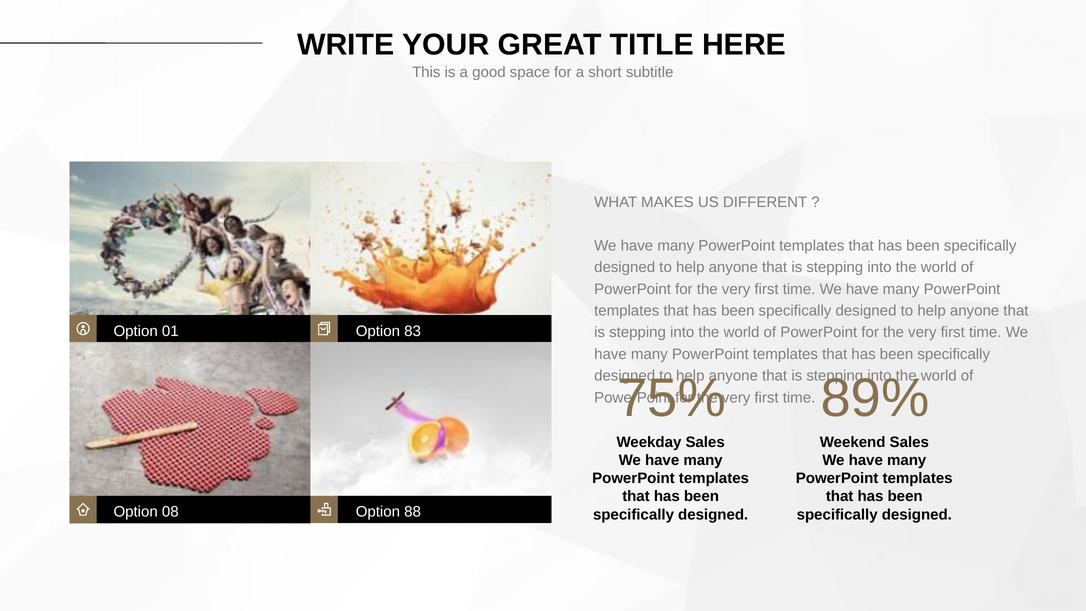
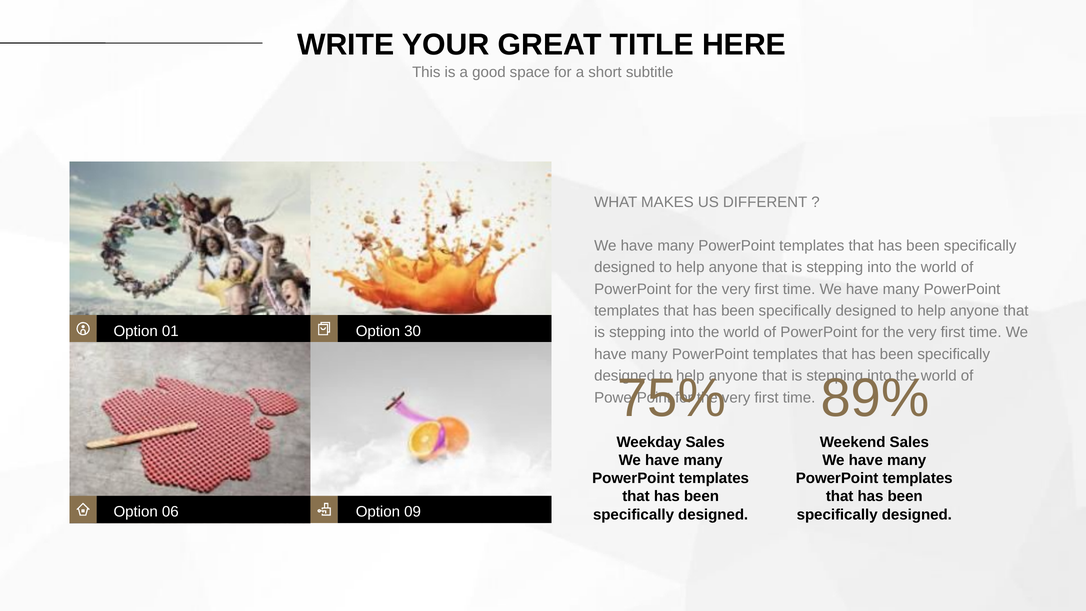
83: 83 -> 30 (413, 331)
08: 08 -> 06 (170, 511)
88: 88 -> 09 (413, 511)
